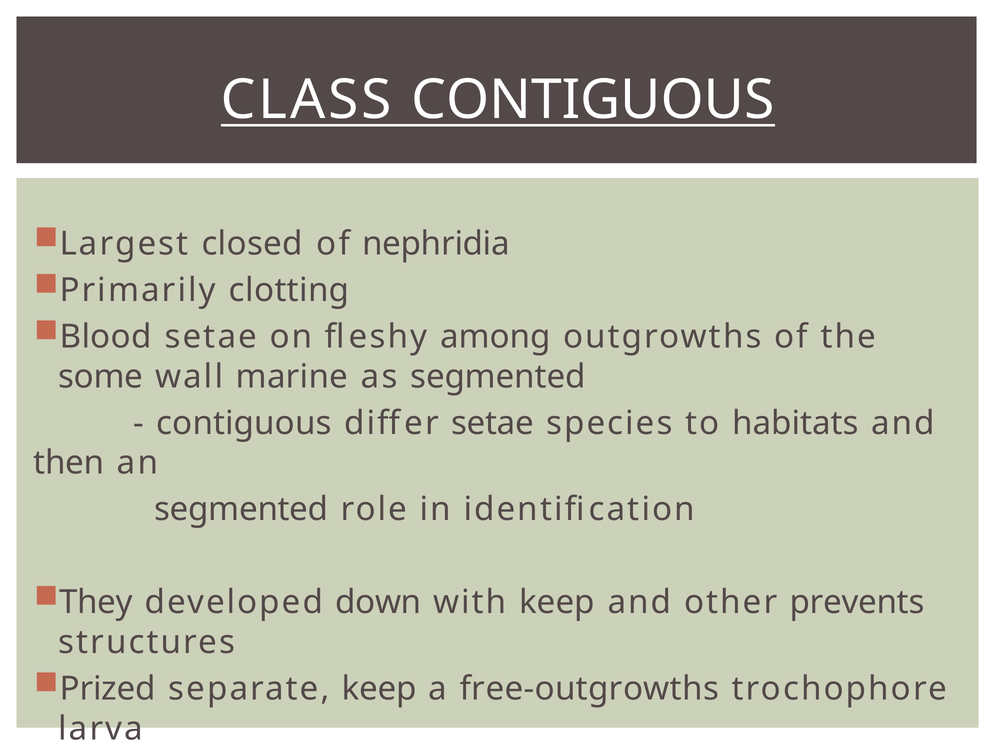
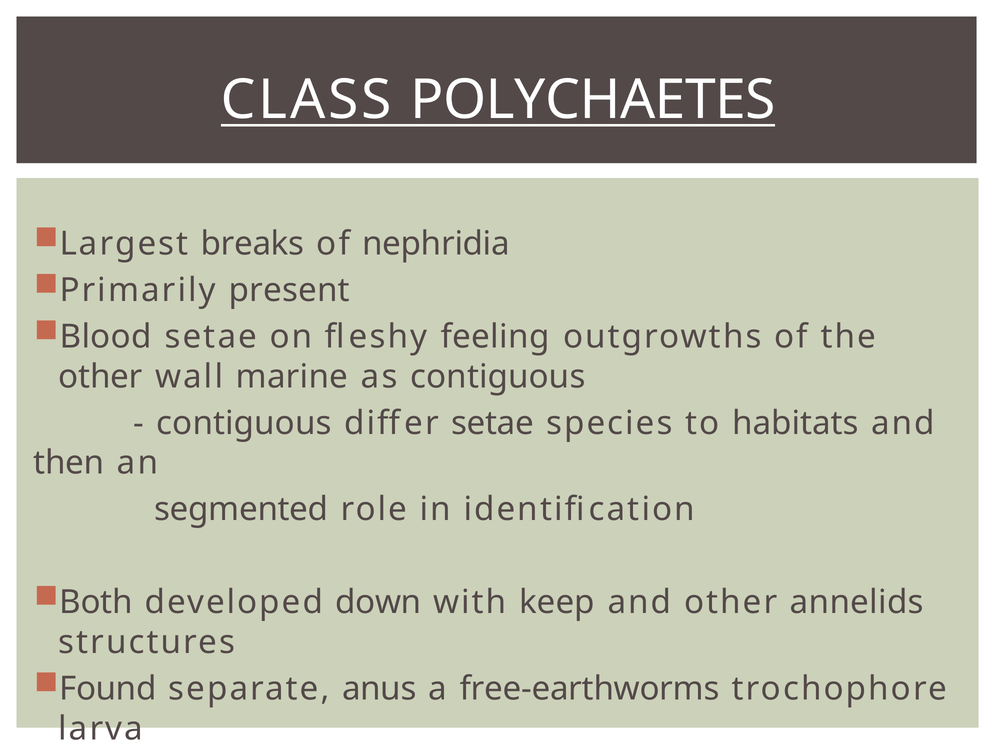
CLASS CONTIGUOUS: CONTIGUOUS -> POLYCHAETES (593, 100)
closed: closed -> breaks (253, 244)
clotting: clotting -> present (289, 290)
among: among -> feeling (495, 337)
some: some -> other (101, 377)
as segmented: segmented -> contiguous (498, 377)
They: They -> Both (96, 602)
prevents: prevents -> annelids (857, 602)
Prized: Prized -> Found (108, 689)
separate keep: keep -> anus (379, 689)
free-outgrowths: free-outgrowths -> free-earthworms (590, 689)
